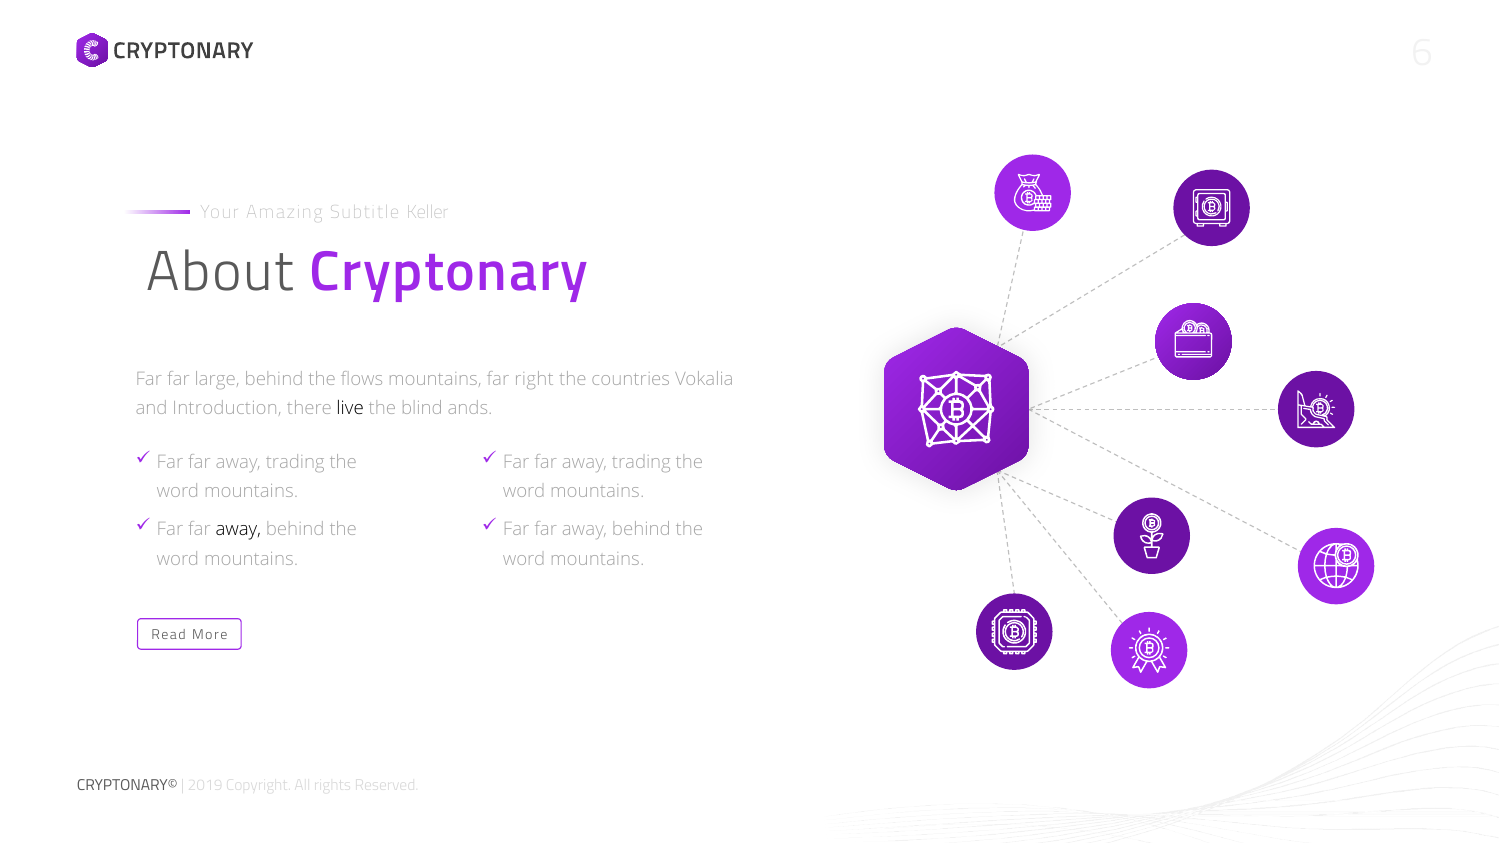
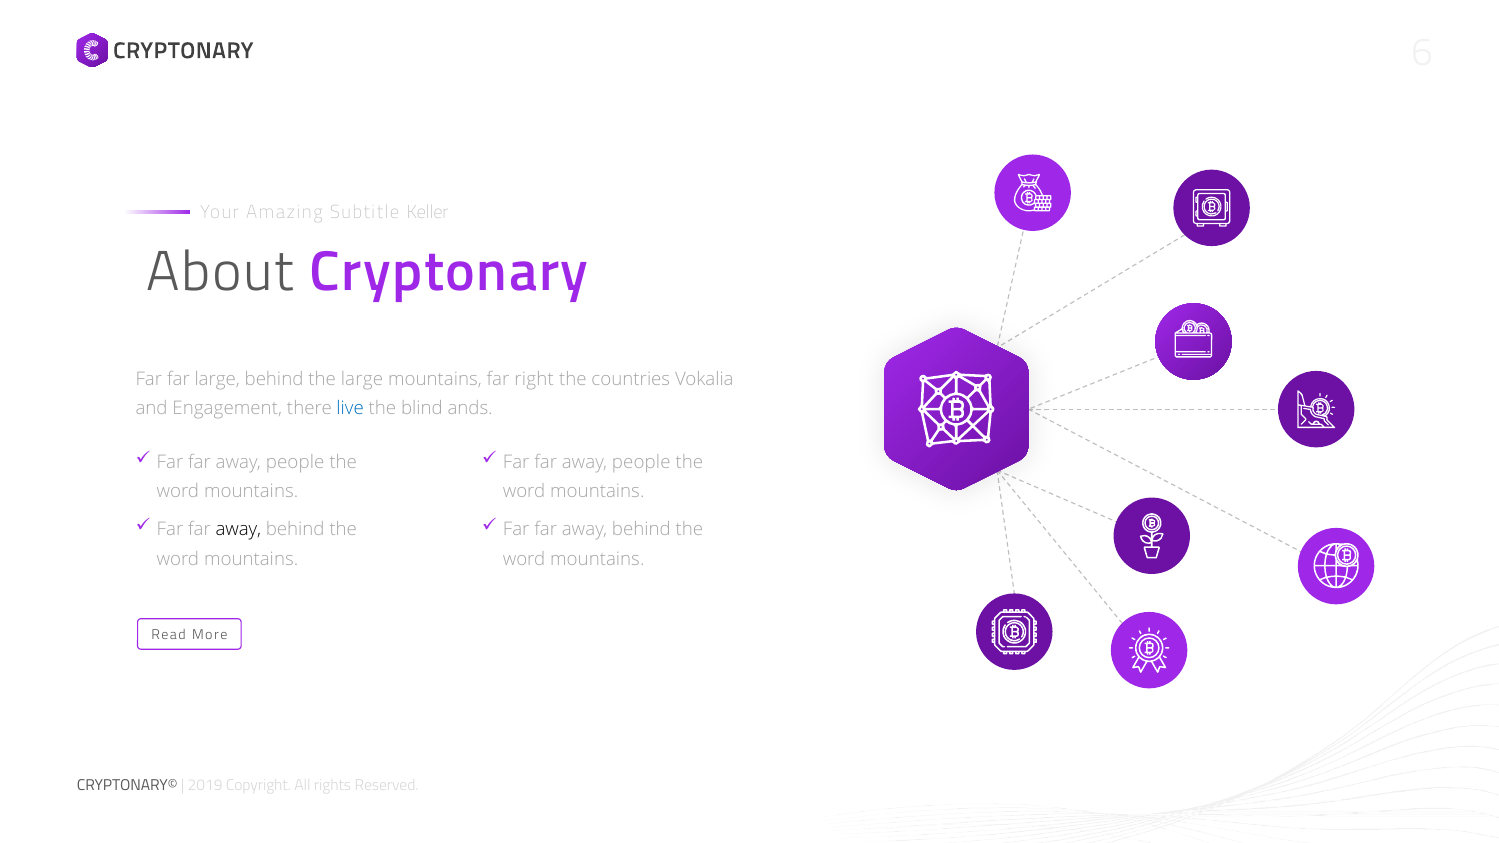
the flows: flows -> large (362, 379)
Introduction: Introduction -> Engagement (227, 408)
live colour: black -> blue (350, 408)
trading: trading -> people (295, 462)
trading: trading -> people (641, 462)
